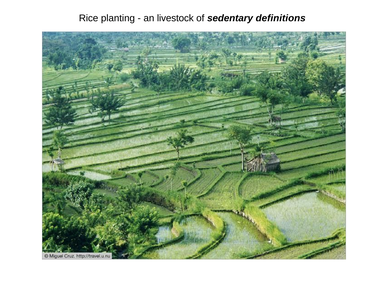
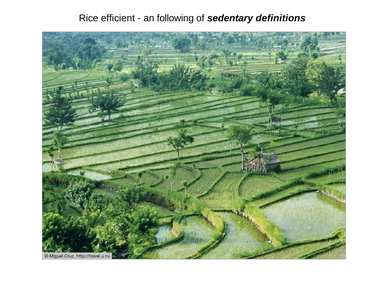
planting: planting -> efficient (118, 18)
livestock: livestock -> following (175, 18)
